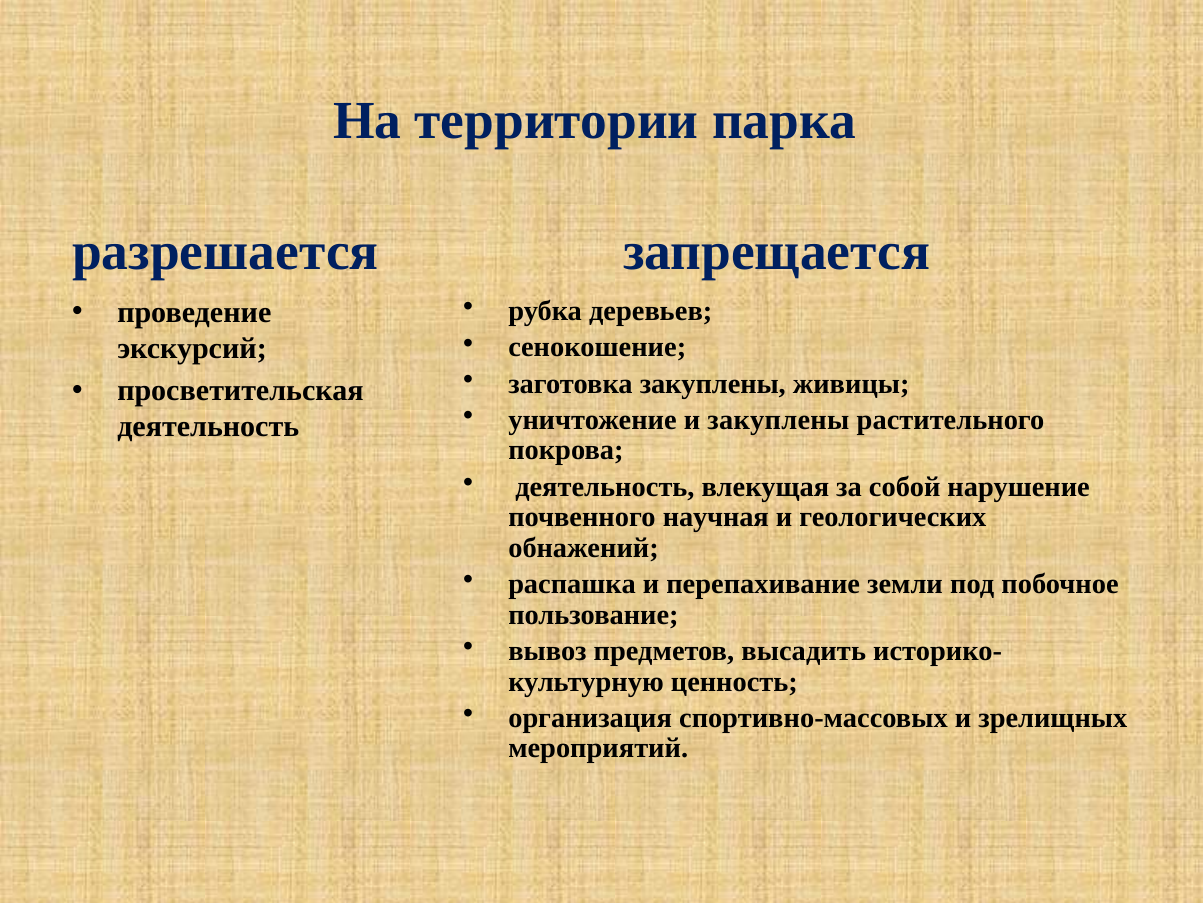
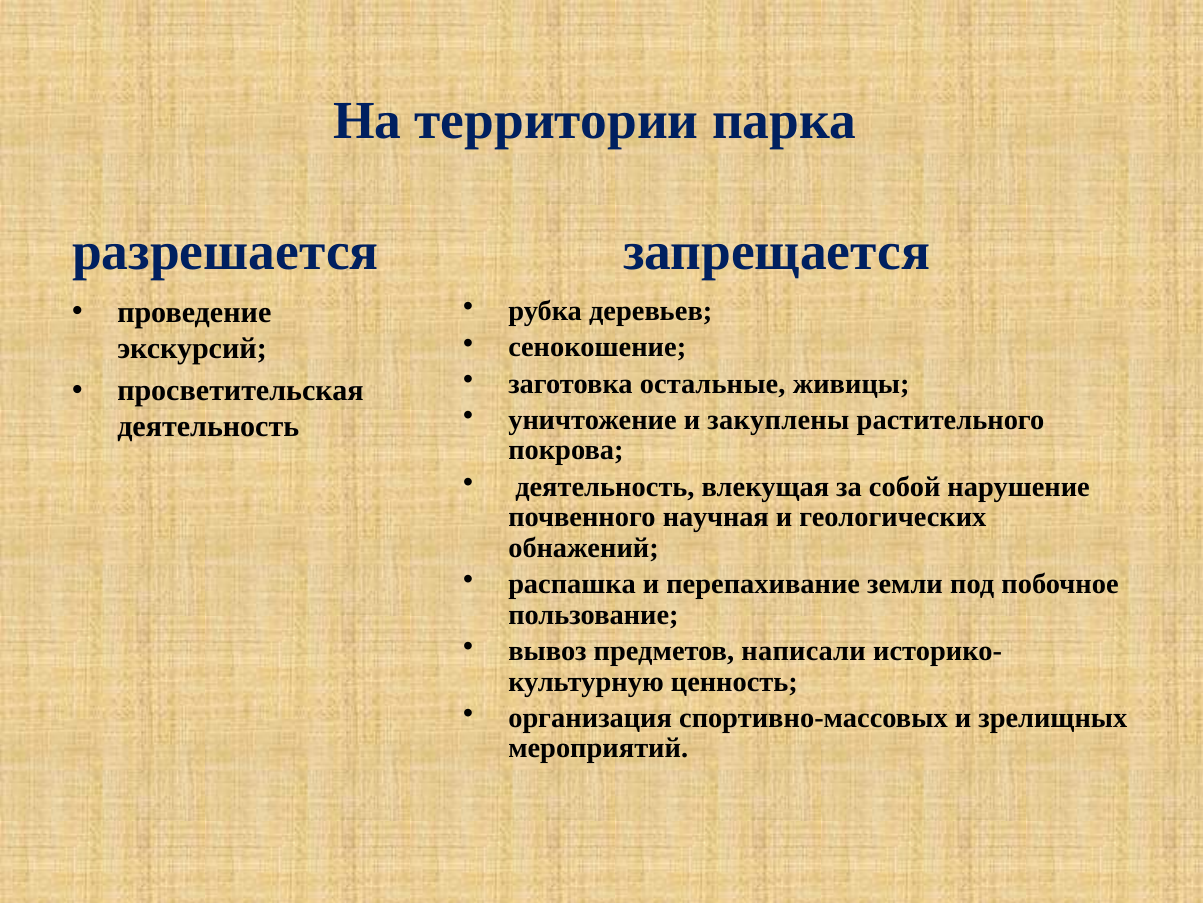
заготовка закуплены: закуплены -> остальные (713, 383)
высадить: высадить -> написали (804, 650)
